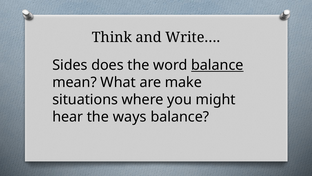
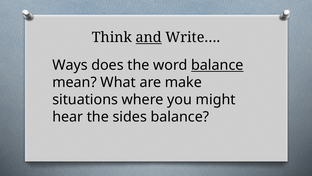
and underline: none -> present (149, 37)
Sides: Sides -> Ways (70, 65)
ways: ways -> sides (130, 117)
